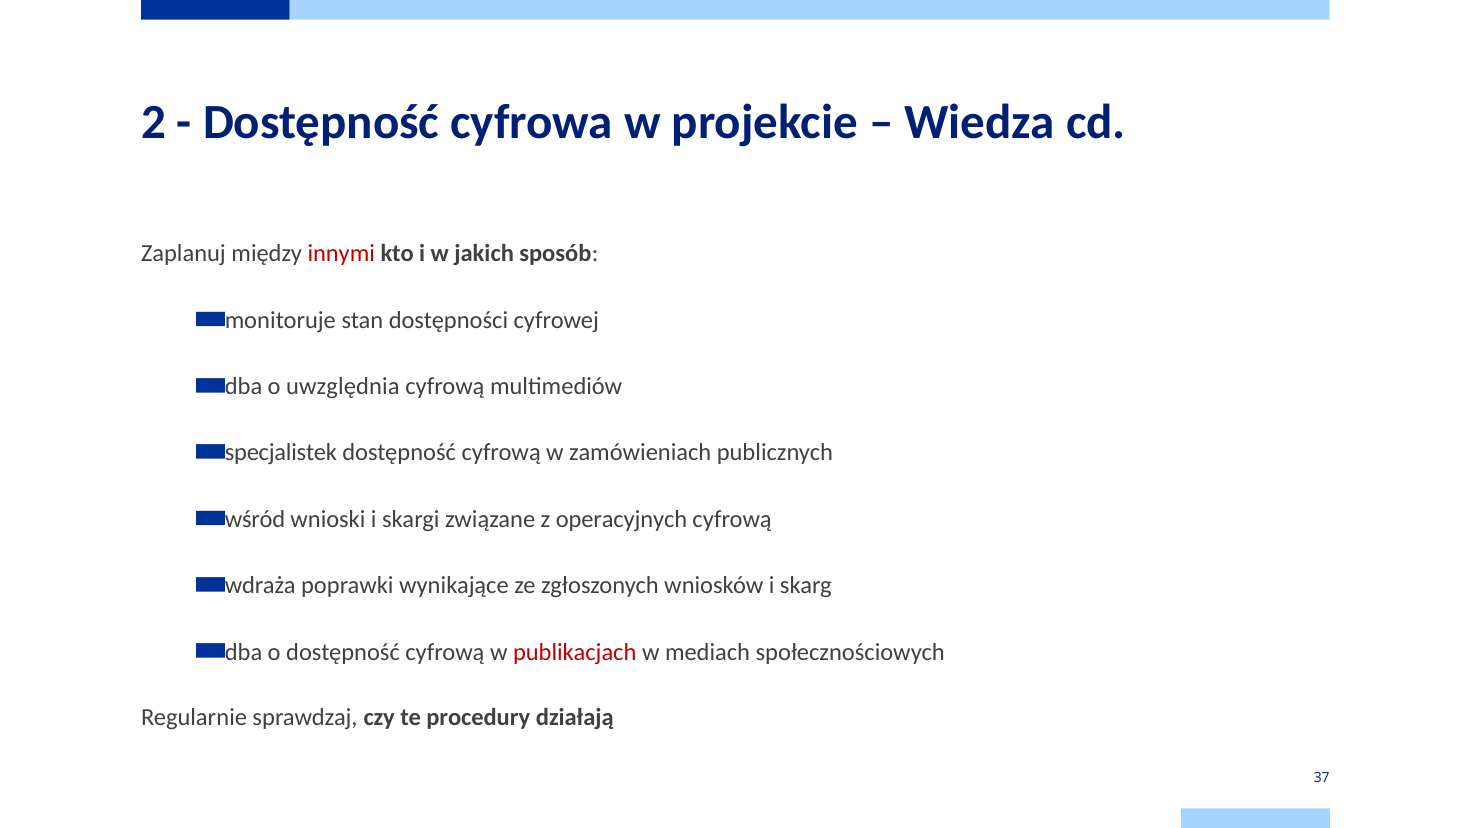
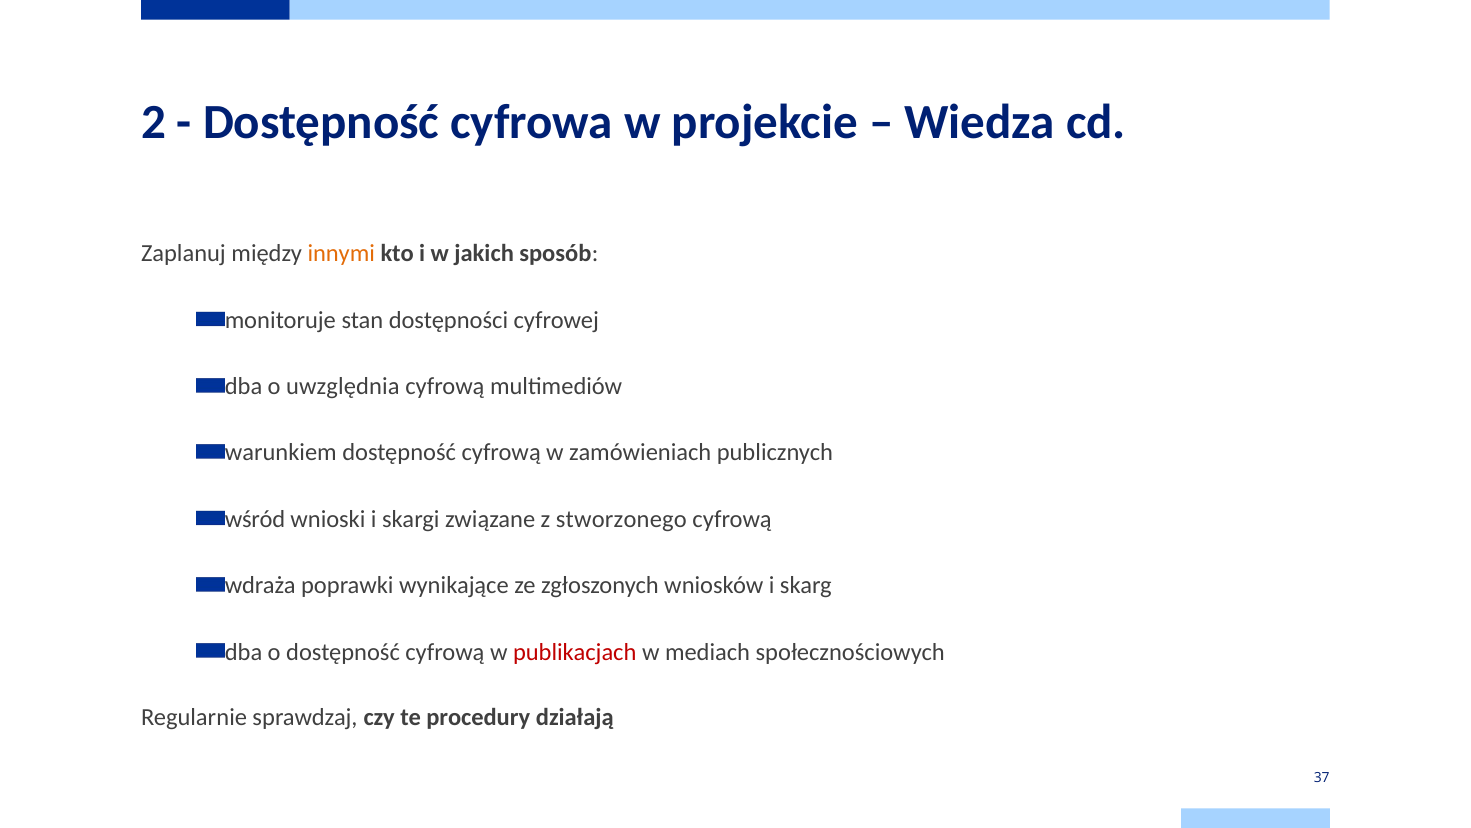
innymi colour: red -> orange (341, 254)
specjalistek: specjalistek -> warunkiem (281, 453)
operacyjnych: operacyjnych -> stworzonego (621, 519)
